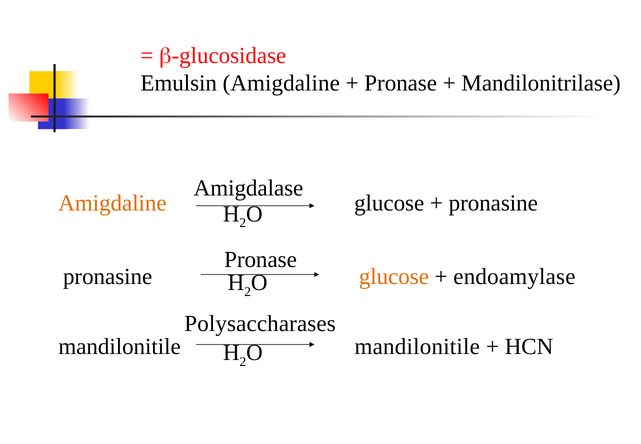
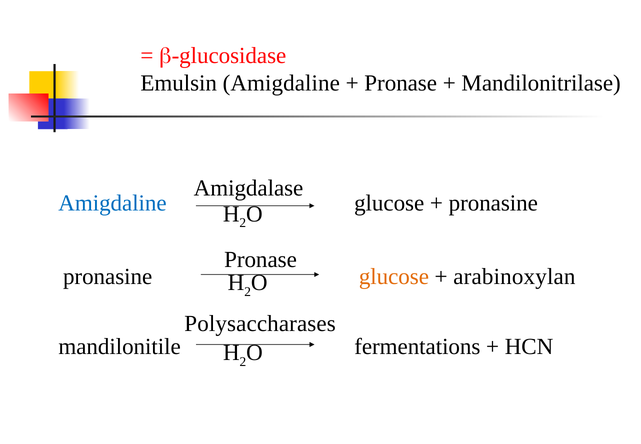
Amigdaline colour: orange -> blue (112, 203)
endoamylase: endoamylase -> arabinoxylan (514, 277)
mandilonitile mandilonitile: mandilonitile -> fermentations (417, 347)
